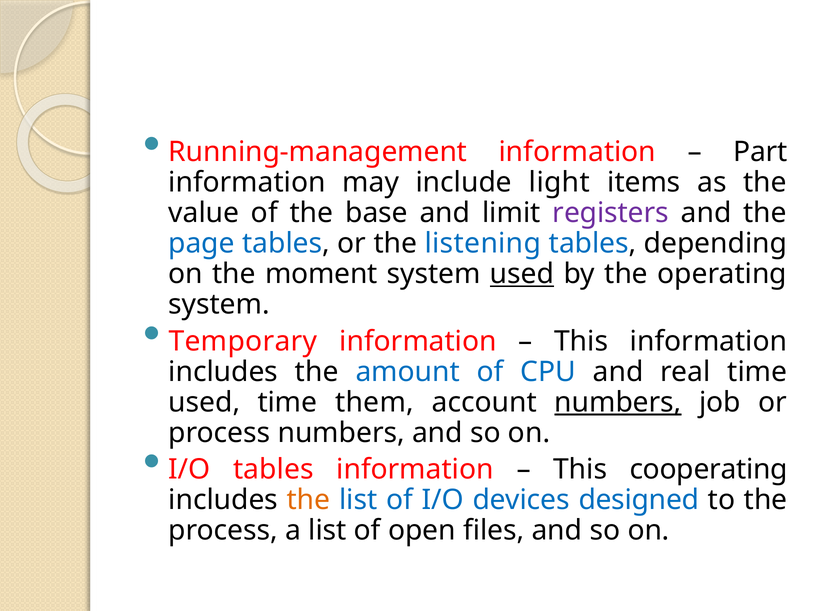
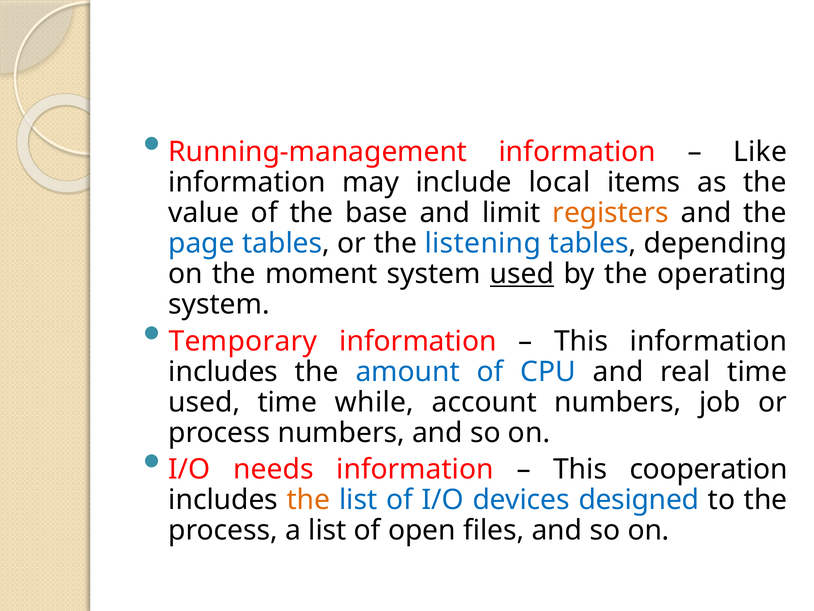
Part: Part -> Like (760, 152)
light: light -> local (559, 182)
registers colour: purple -> orange (611, 213)
them: them -> while (374, 402)
numbers underline: present -> none (618, 402)
I/O tables: tables -> needs (273, 469)
cooperating: cooperating -> cooperation (709, 469)
